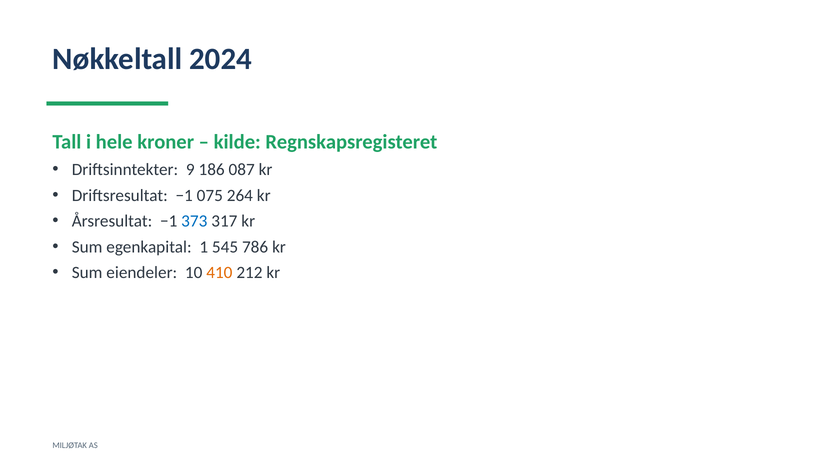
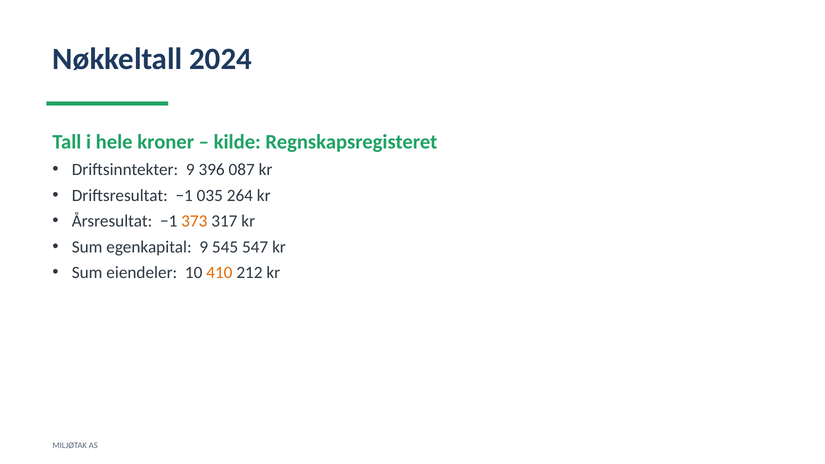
186: 186 -> 396 (212, 170)
075: 075 -> 035 (210, 195)
373 colour: blue -> orange (194, 221)
egenkapital 1: 1 -> 9 (204, 247)
786: 786 -> 547 (255, 247)
